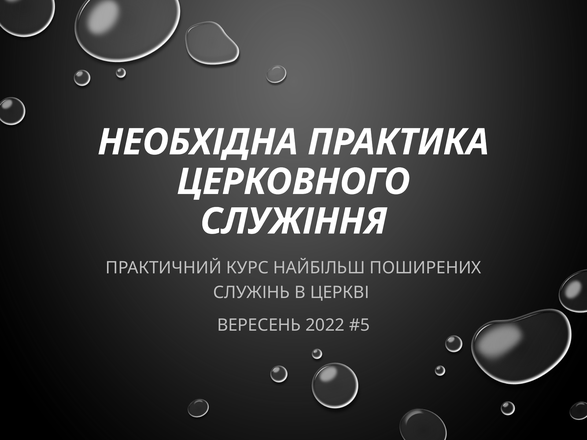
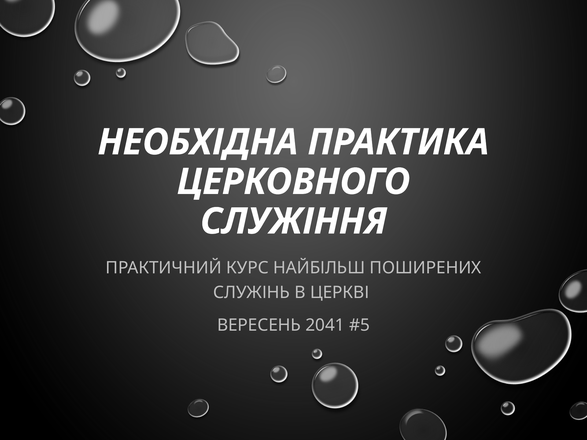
2022: 2022 -> 2041 (325, 325)
